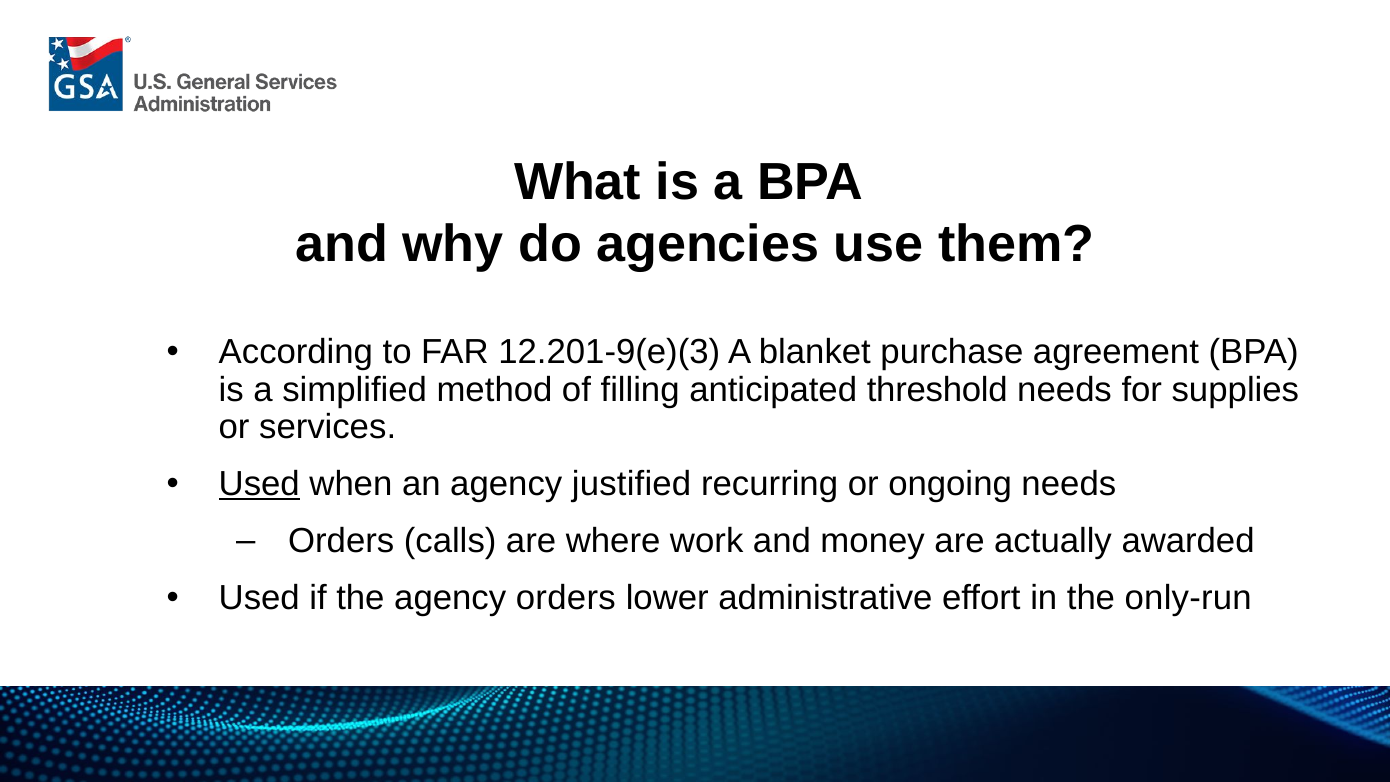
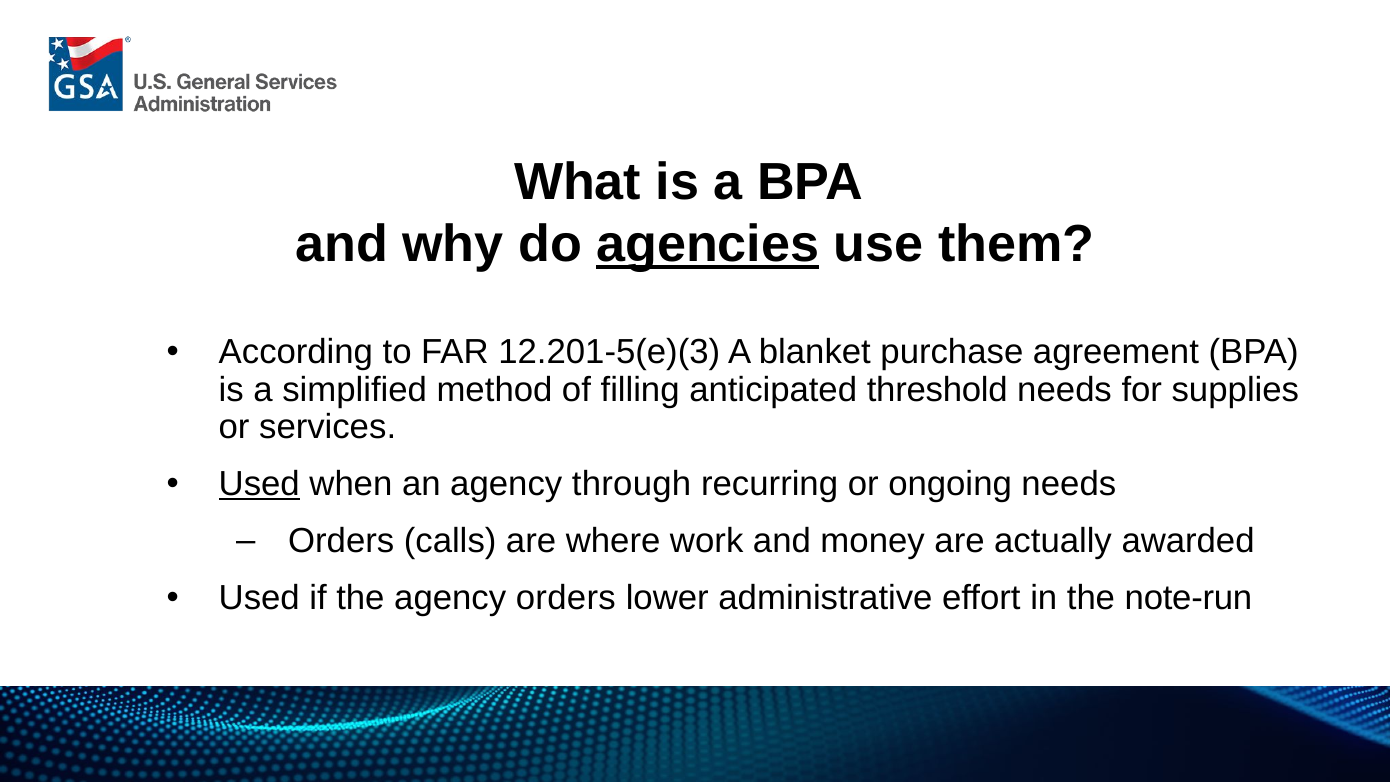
agencies underline: none -> present (708, 244)
12.201-9(e)(3: 12.201-9(e)(3 -> 12.201-5(e)(3 (609, 352)
justified: justified -> through (632, 484)
only-run: only-run -> note-run (1188, 598)
